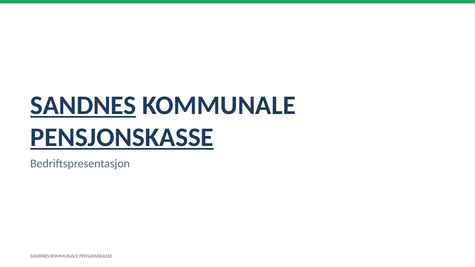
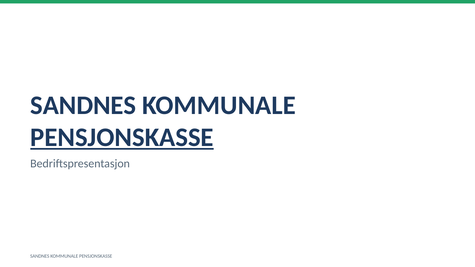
SANDNES underline: present -> none (83, 105)
